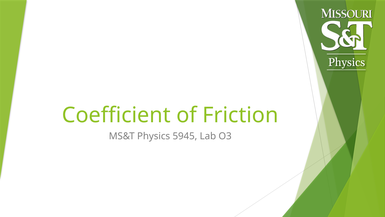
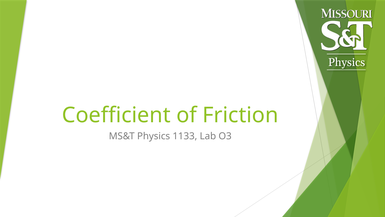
5945: 5945 -> 1133 (185, 136)
